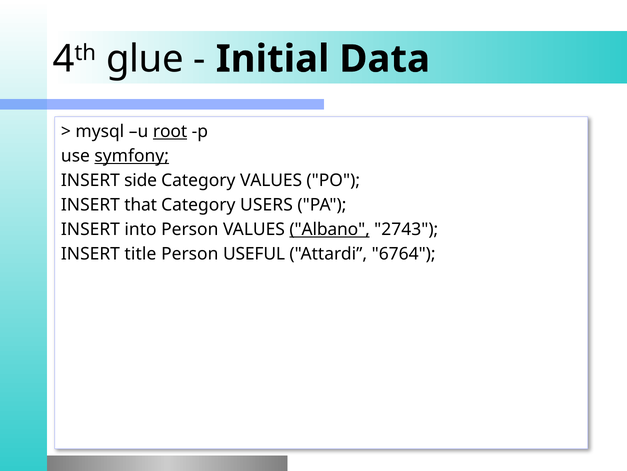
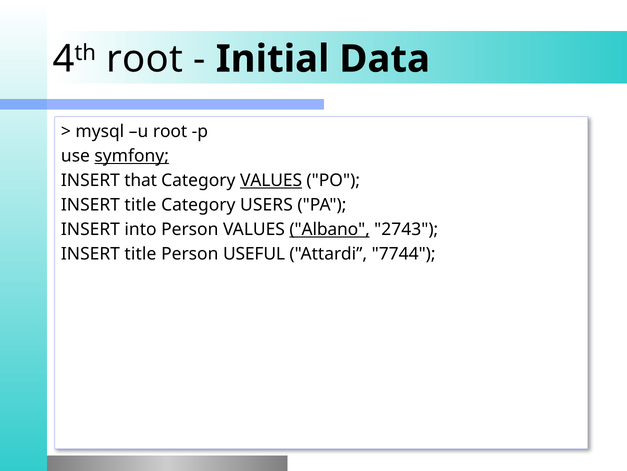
glue: glue -> root (145, 59)
root underline: present -> none (170, 131)
side: side -> that (141, 180)
VALUES underline: none -> present (271, 180)
that: that -> title (140, 205)
6764: 6764 -> 7744 (404, 253)
